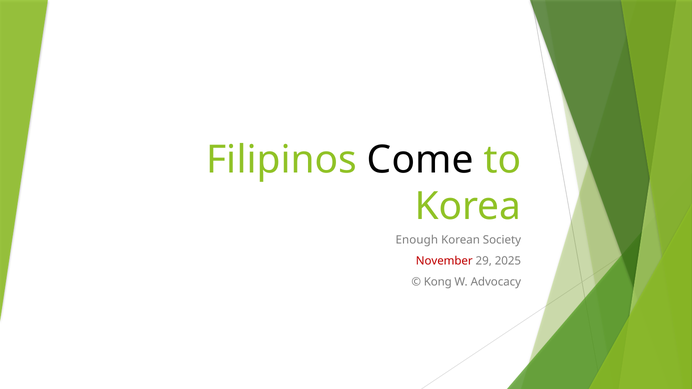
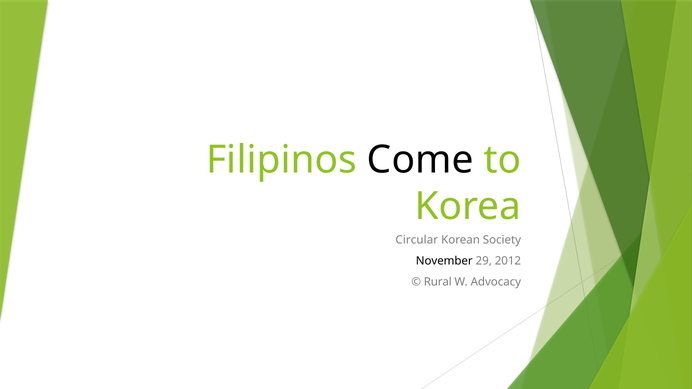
Enough: Enough -> Circular (417, 240)
November colour: red -> black (444, 261)
2025: 2025 -> 2012 (508, 261)
Kong: Kong -> Rural (438, 282)
